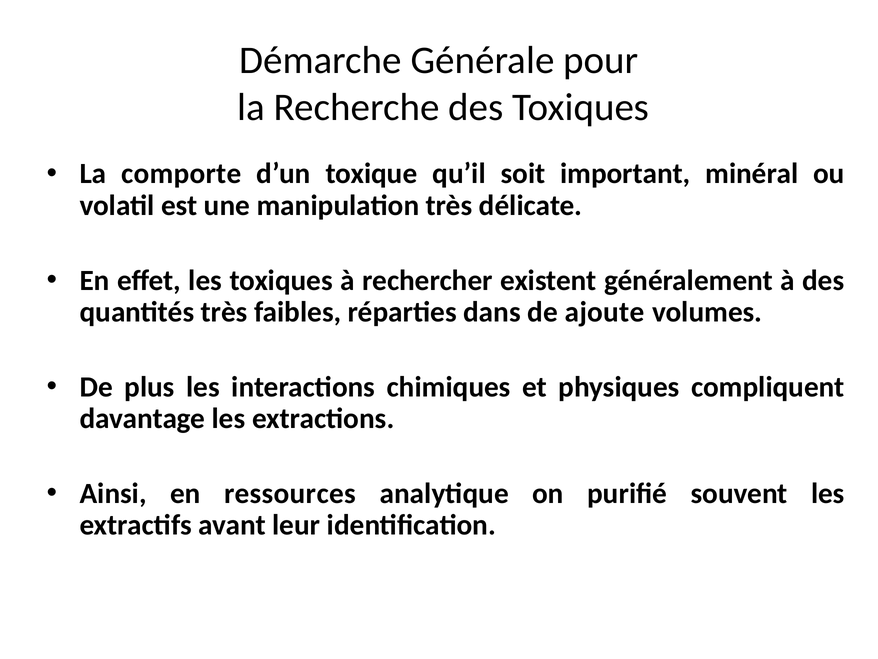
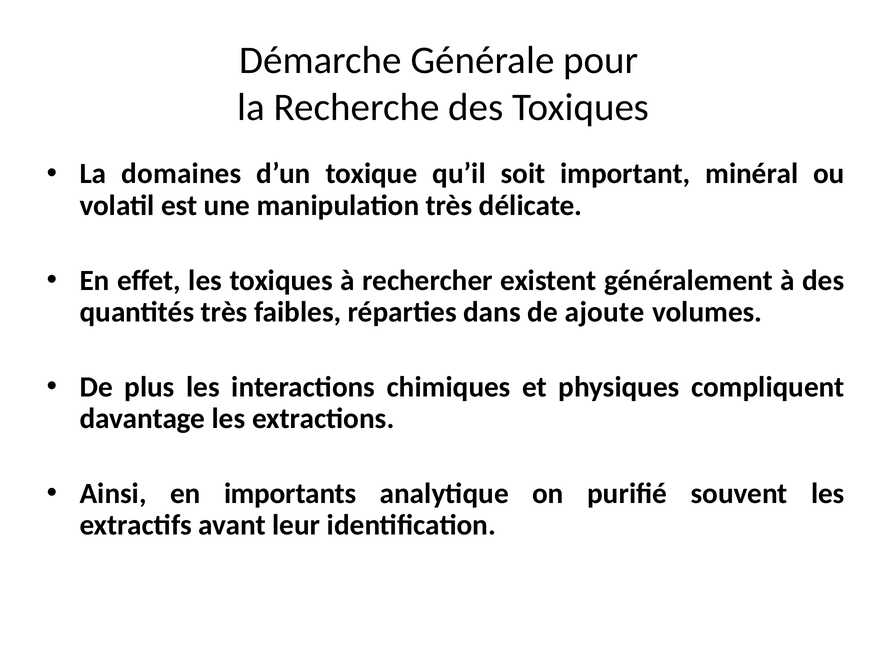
comporte: comporte -> domaines (181, 174)
ressources: ressources -> importants (290, 493)
